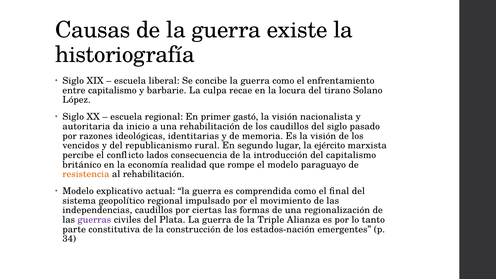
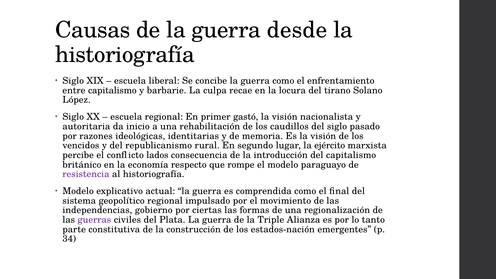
existe: existe -> desde (297, 30)
realidad: realidad -> respecto (189, 165)
resistencia colour: orange -> purple (86, 174)
al rehabilitación: rehabilitación -> historiografía (154, 174)
independencias caudillos: caudillos -> gobierno (154, 210)
